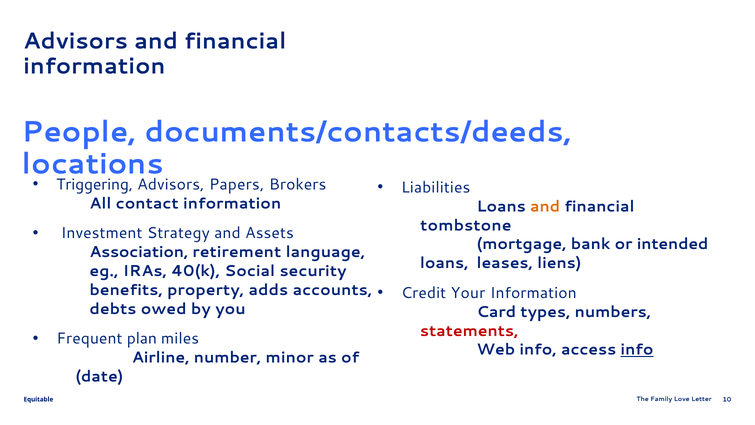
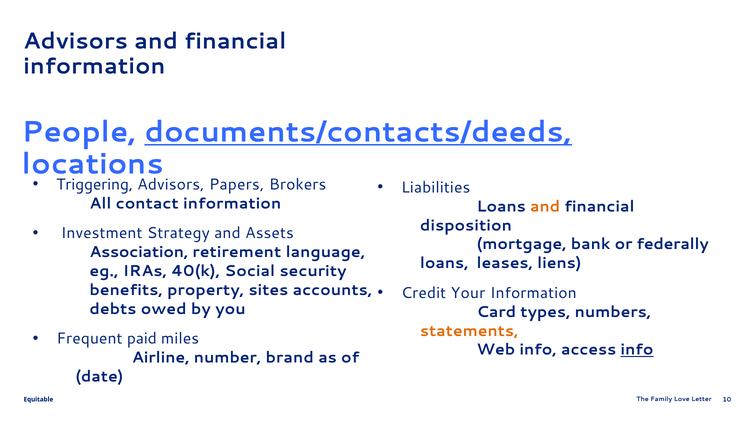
documents/contacts/deeds underline: none -> present (358, 132)
tombstone: tombstone -> disposition (466, 225)
intended: intended -> federally (673, 244)
adds: adds -> sites (268, 290)
statements colour: red -> orange (469, 331)
plan: plan -> paid (142, 338)
minor: minor -> brand (290, 357)
